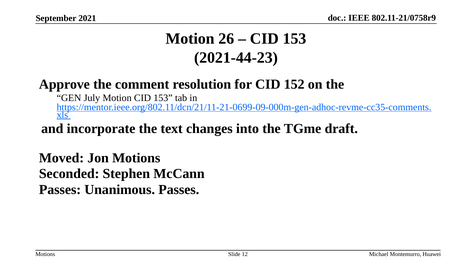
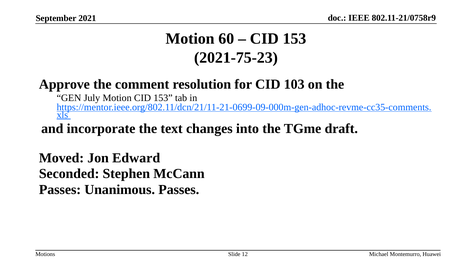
26: 26 -> 60 (226, 39)
2021-44-23: 2021-44-23 -> 2021-75-23 (236, 58)
152: 152 -> 103 (294, 85)
Jon Motions: Motions -> Edward (136, 158)
